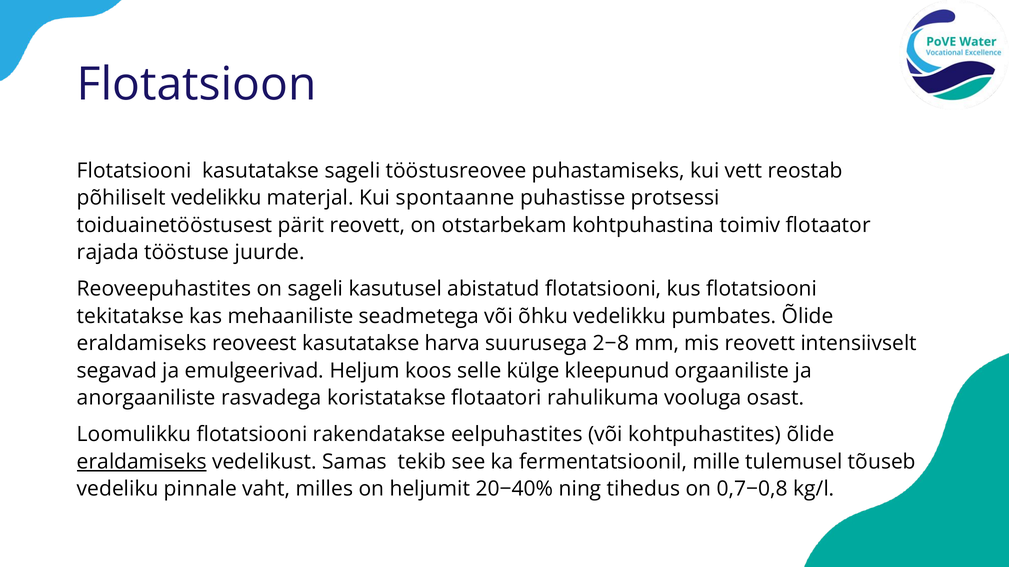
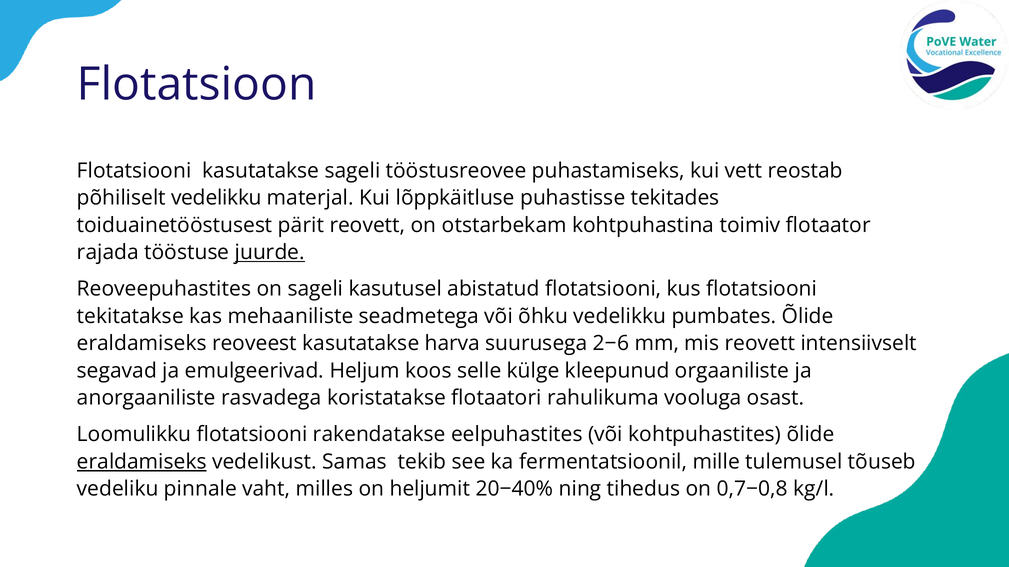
spontaanne: spontaanne -> lõppkäitluse (455, 198)
protsessi: protsessi -> tekitades (675, 198)
juurde underline: none -> present (270, 253)
2−8: 2−8 -> 2−6 (611, 344)
